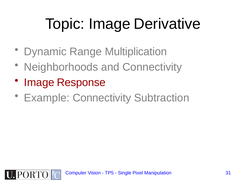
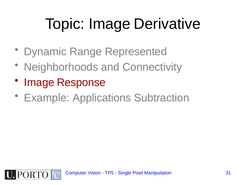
Multiplication: Multiplication -> Represented (136, 52)
Example Connectivity: Connectivity -> Applications (102, 98)
